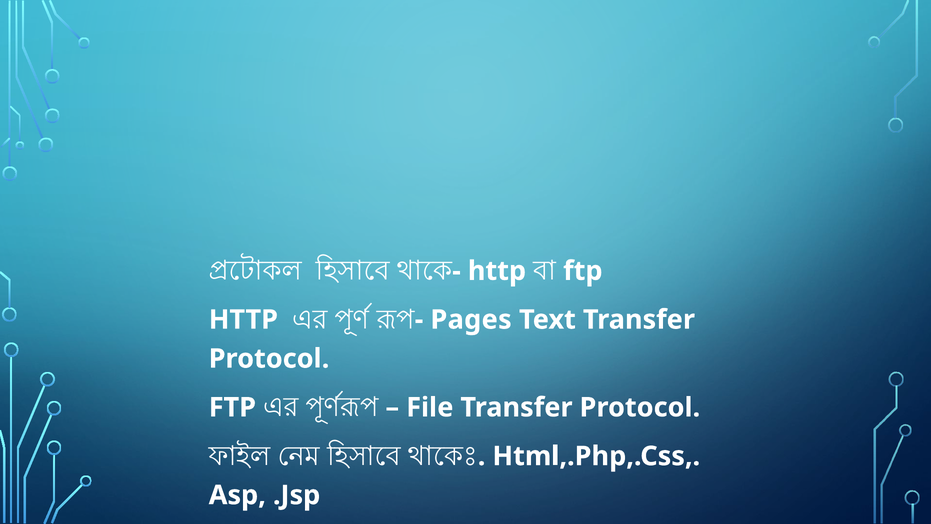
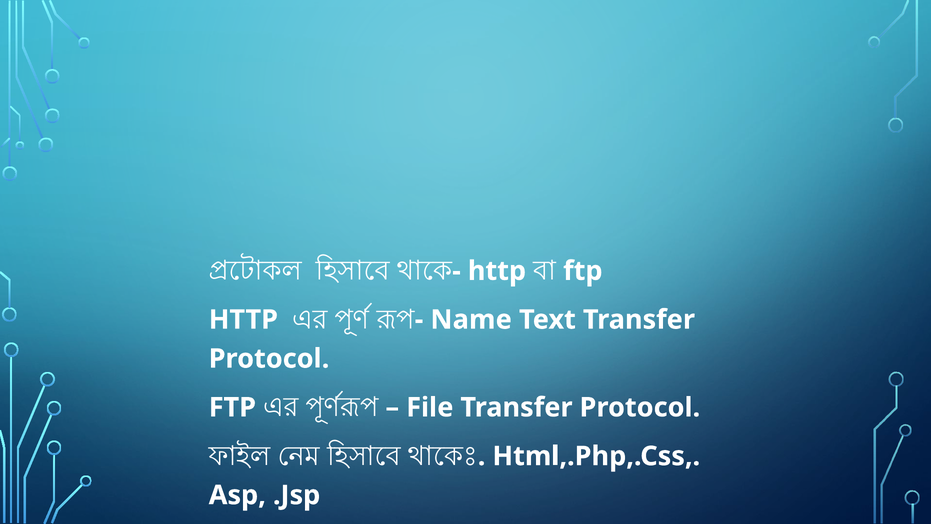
Pages: Pages -> Name (471, 320)
